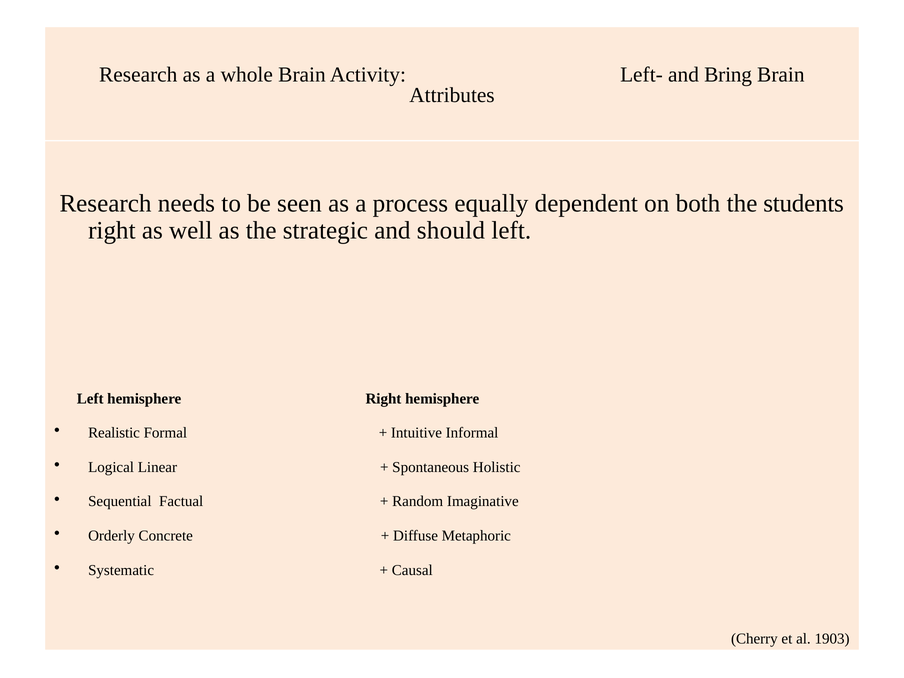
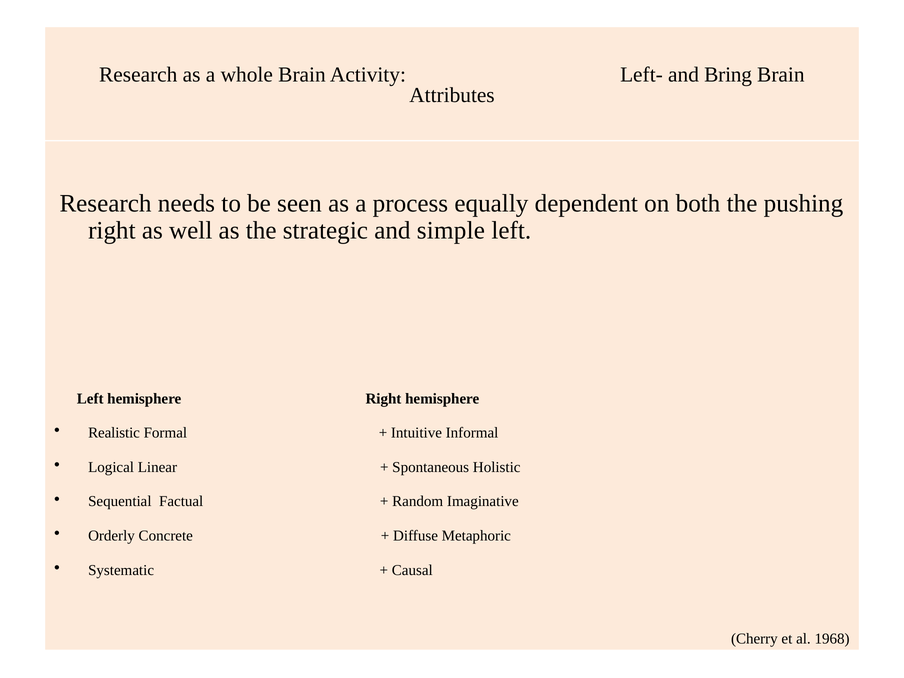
students: students -> pushing (803, 204)
should: should -> simple (451, 231)
1903: 1903 -> 1968 (832, 639)
